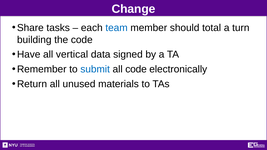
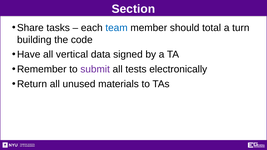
Change: Change -> Section (133, 9)
submit colour: blue -> purple (95, 69)
all code: code -> tests (136, 69)
